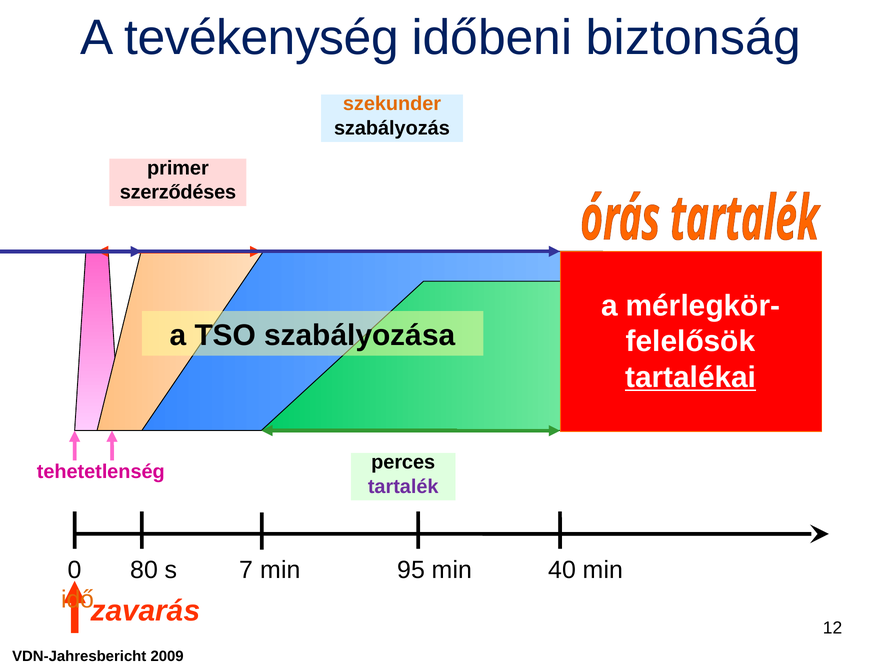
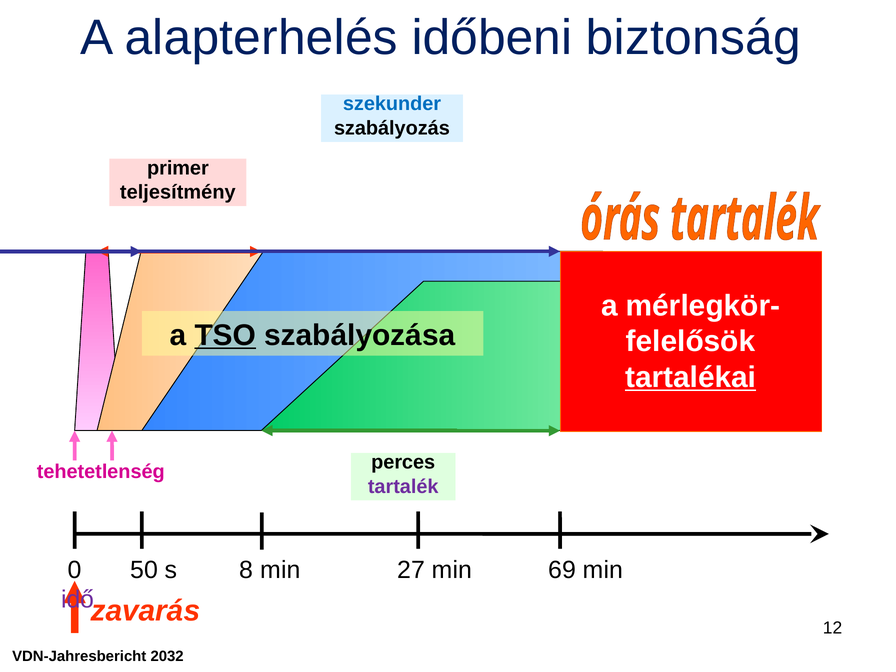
tevékenység: tevékenység -> alapterhelés (261, 38)
szekunder colour: orange -> blue (392, 104)
szerződéses: szerződéses -> teljesítmény (178, 192)
TSO underline: none -> present (225, 335)
80: 80 -> 50 (144, 570)
7: 7 -> 8 (246, 570)
95: 95 -> 27 (411, 570)
40: 40 -> 69 (562, 570)
idő colour: orange -> purple (78, 600)
2009: 2009 -> 2032 (167, 656)
